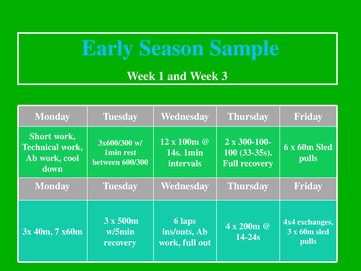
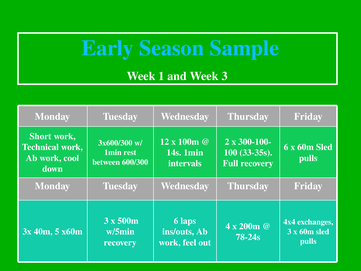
7: 7 -> 5 (57, 232)
14-24s: 14-24s -> 78-24s (248, 237)
work full: full -> feel (190, 242)
